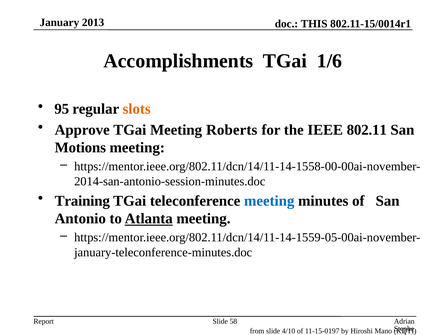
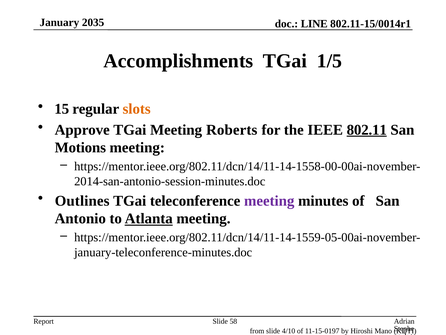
2013: 2013 -> 2035 (93, 22)
THIS: THIS -> LINE (314, 24)
1/6: 1/6 -> 1/5 (329, 61)
95: 95 -> 15 (62, 109)
802.11 underline: none -> present (367, 130)
Training: Training -> Outlines (82, 201)
meeting colour: blue -> purple (269, 201)
